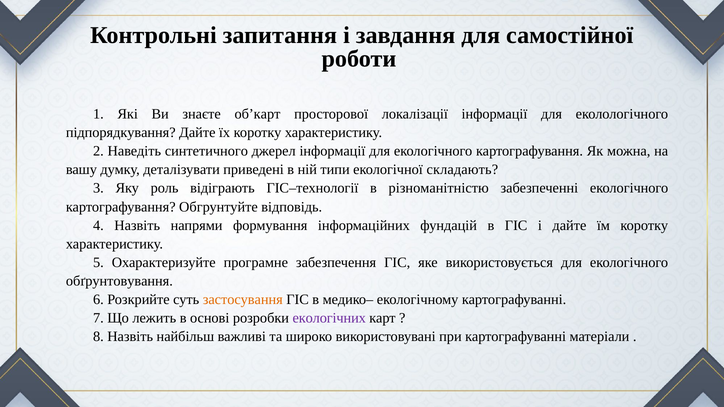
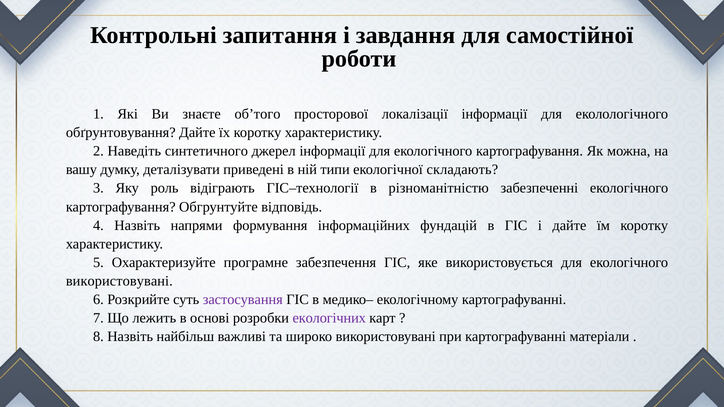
об’карт: об’карт -> об’того (257, 114)
підпорядкування: підпорядкування -> обґрунтовування (121, 133)
обґрунтовування: обґрунтовування -> використовувані (119, 281)
застосування colour: orange -> purple (243, 300)
